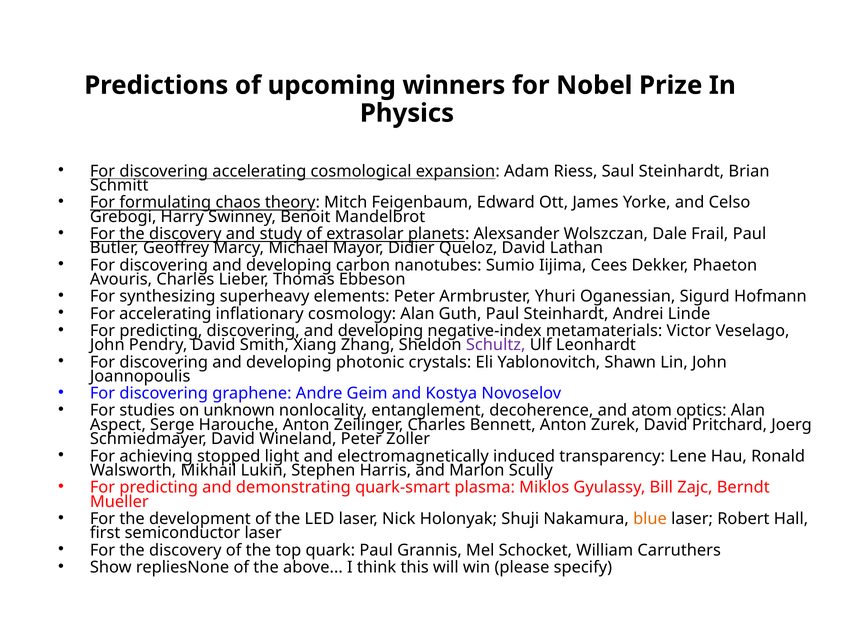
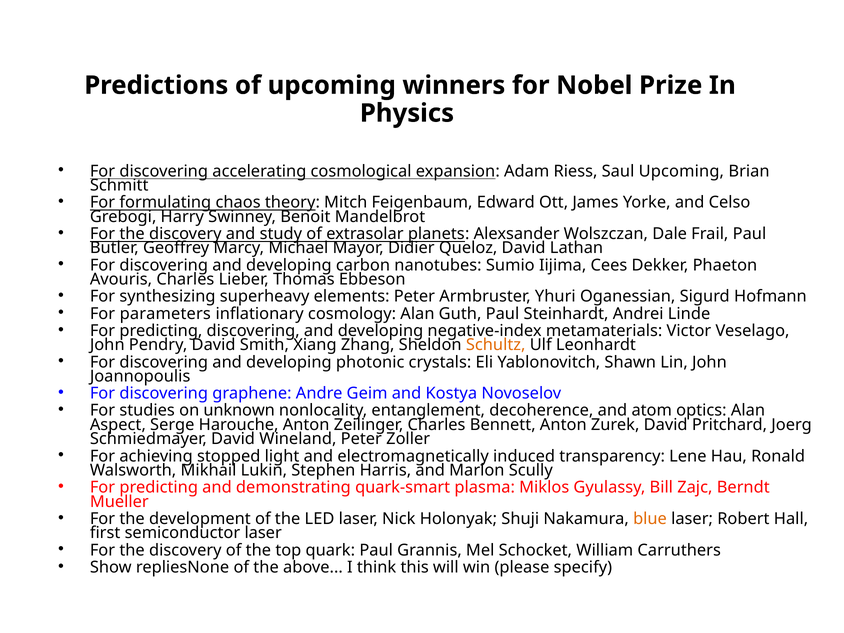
Saul Steinhardt: Steinhardt -> Upcoming (681, 171)
For accelerating: accelerating -> parameters (165, 314)
Schultz colour: purple -> orange (496, 345)
